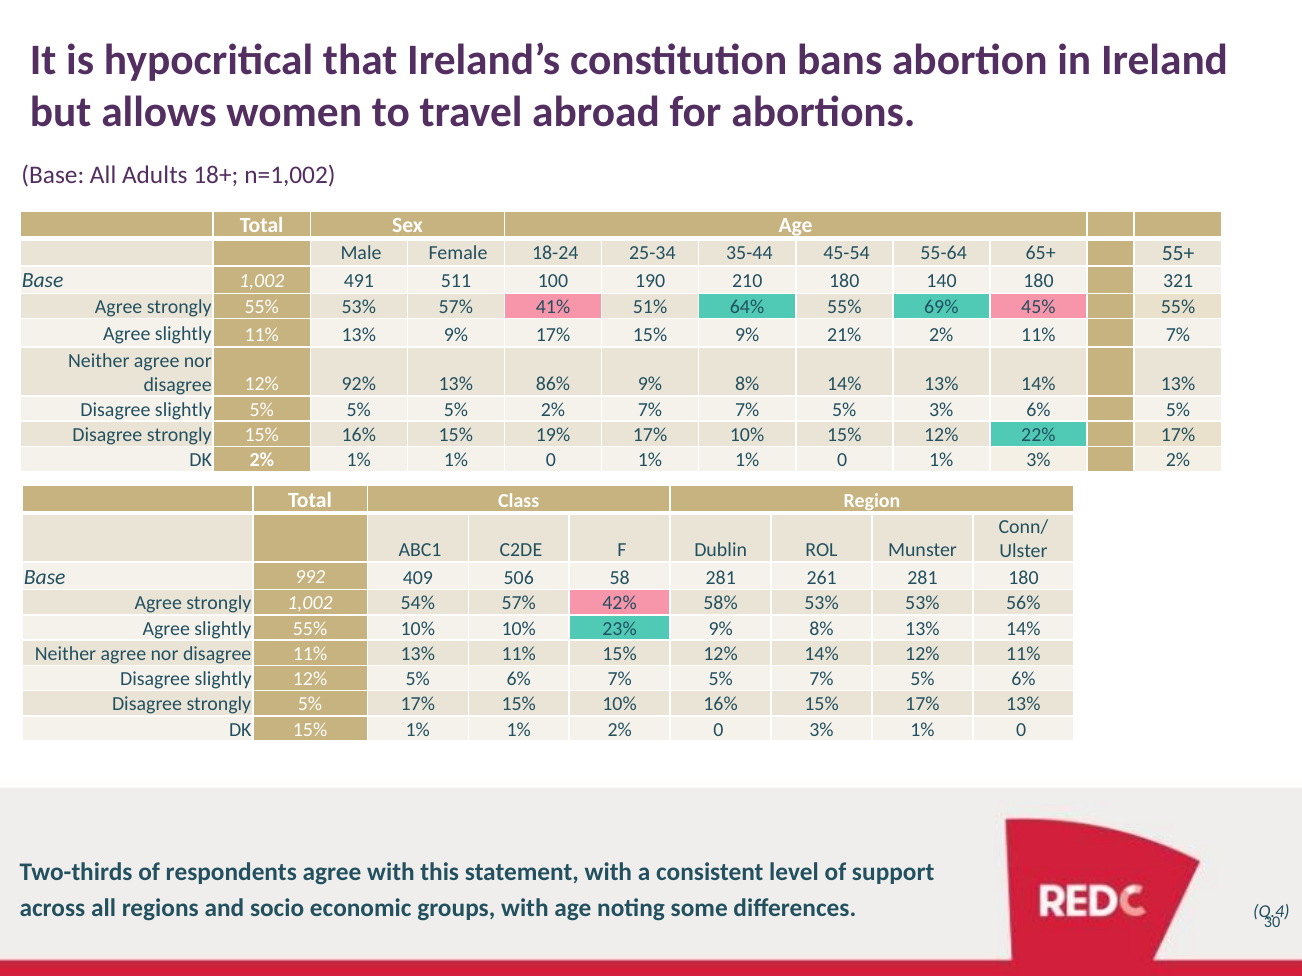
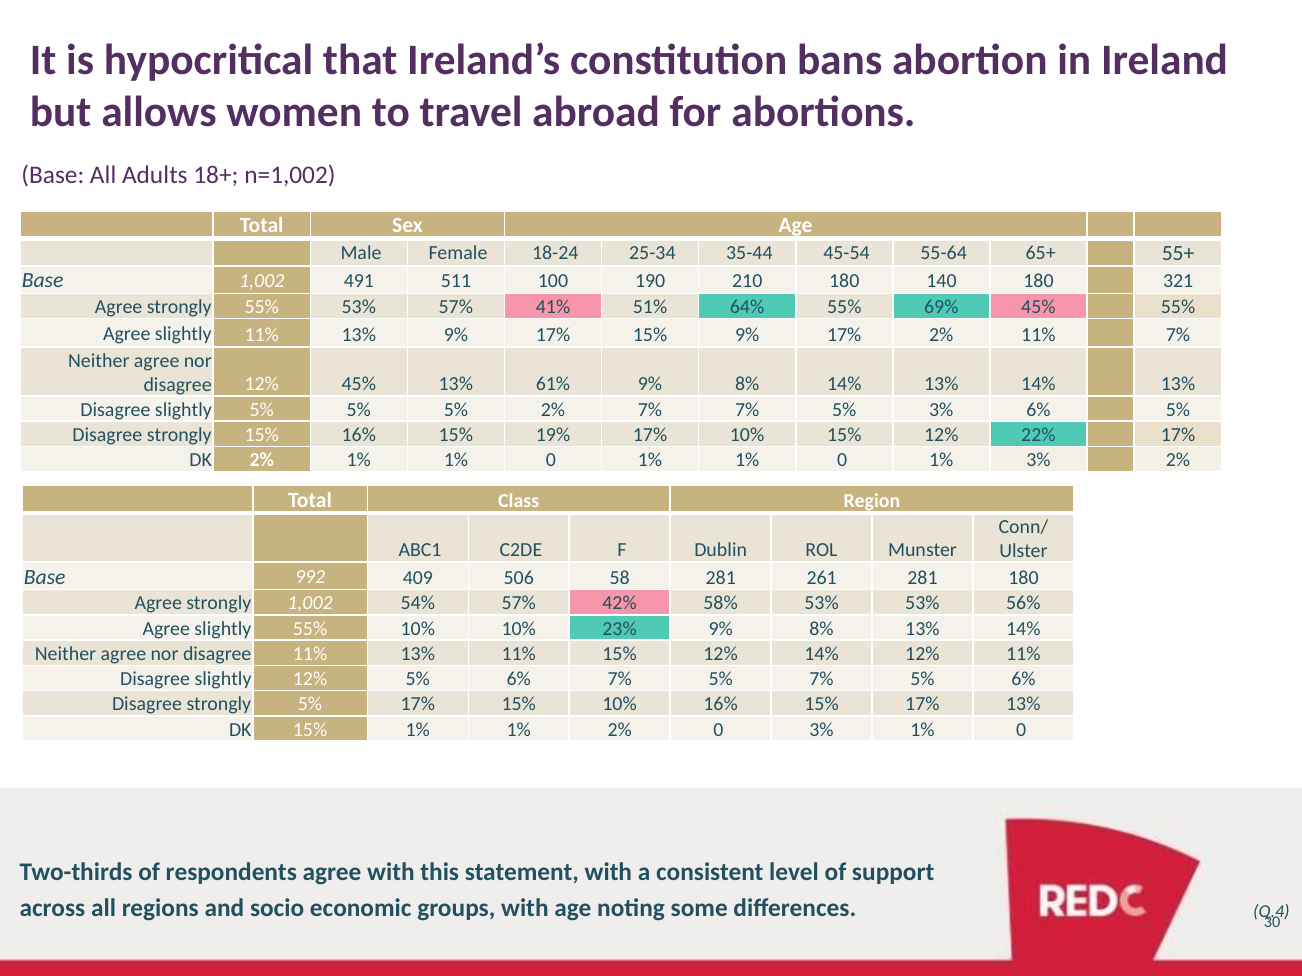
15% 9% 21%: 21% -> 17% (844, 335)
12% 92%: 92% -> 45% (359, 384)
86%: 86% -> 61% (553, 384)
